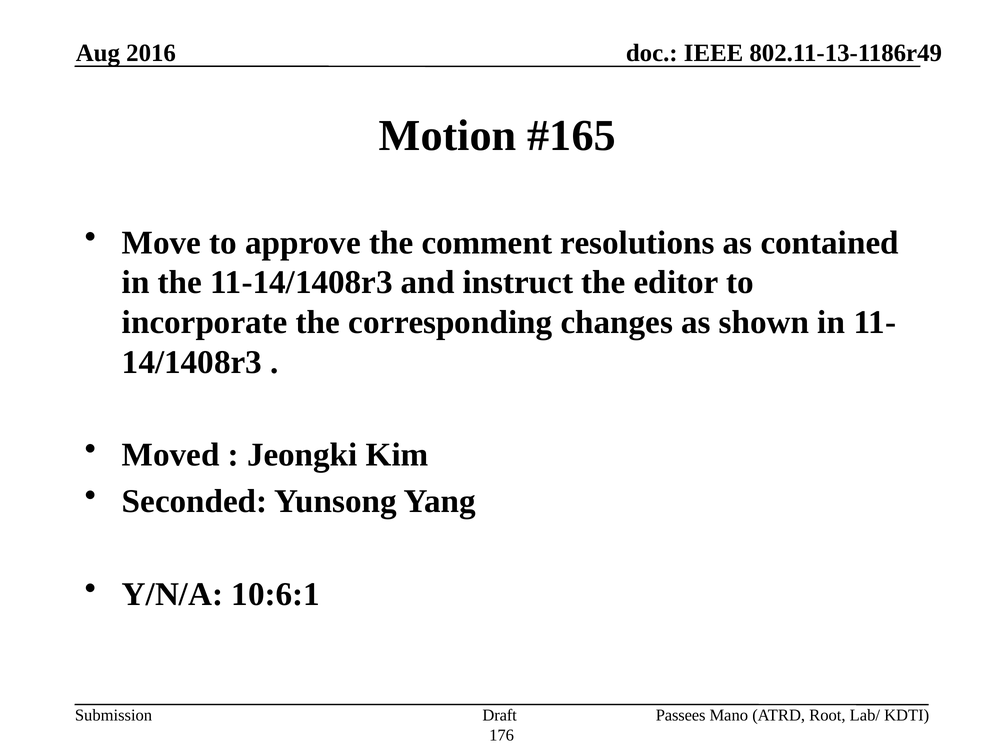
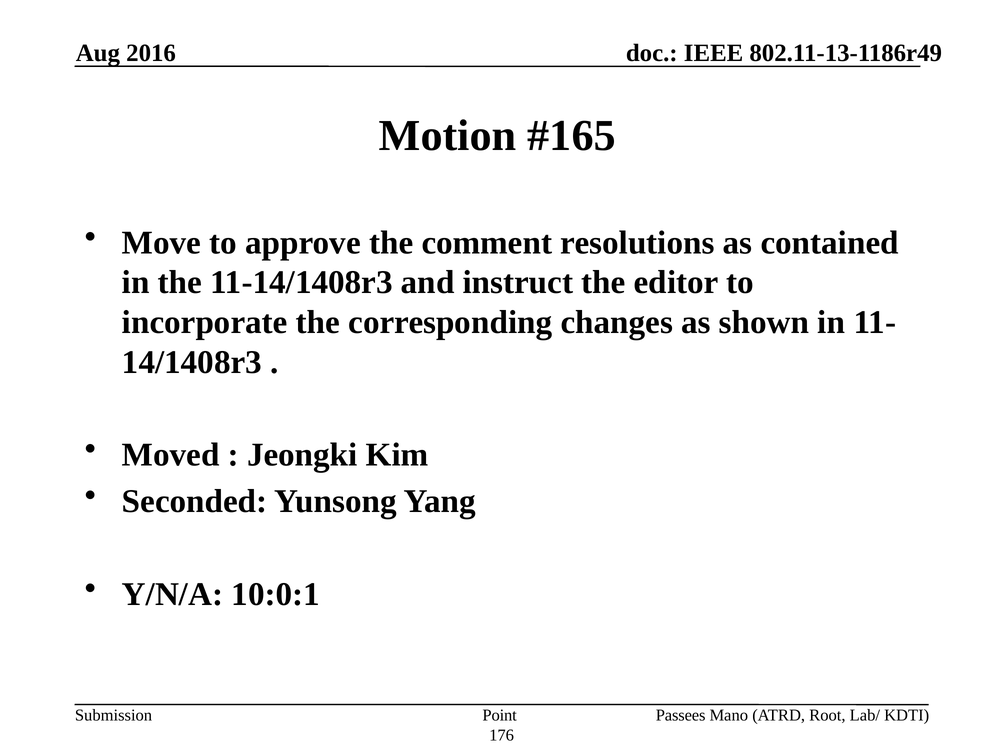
10:6:1: 10:6:1 -> 10:0:1 (276, 594)
Draft: Draft -> Point (500, 716)
